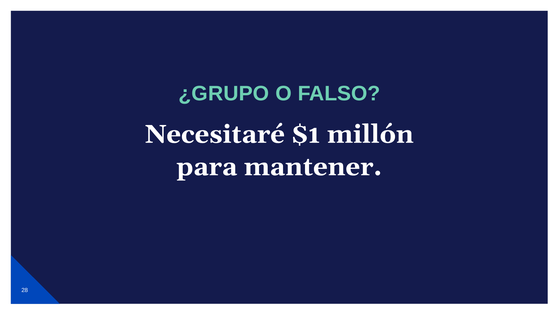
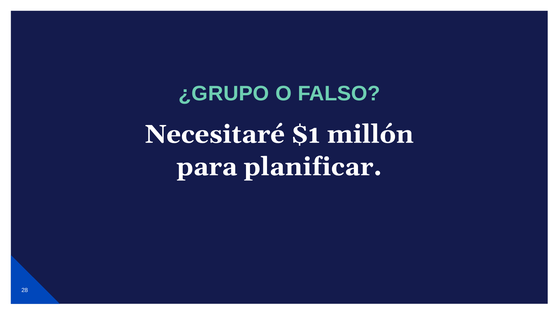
mantener: mantener -> planificar (313, 167)
